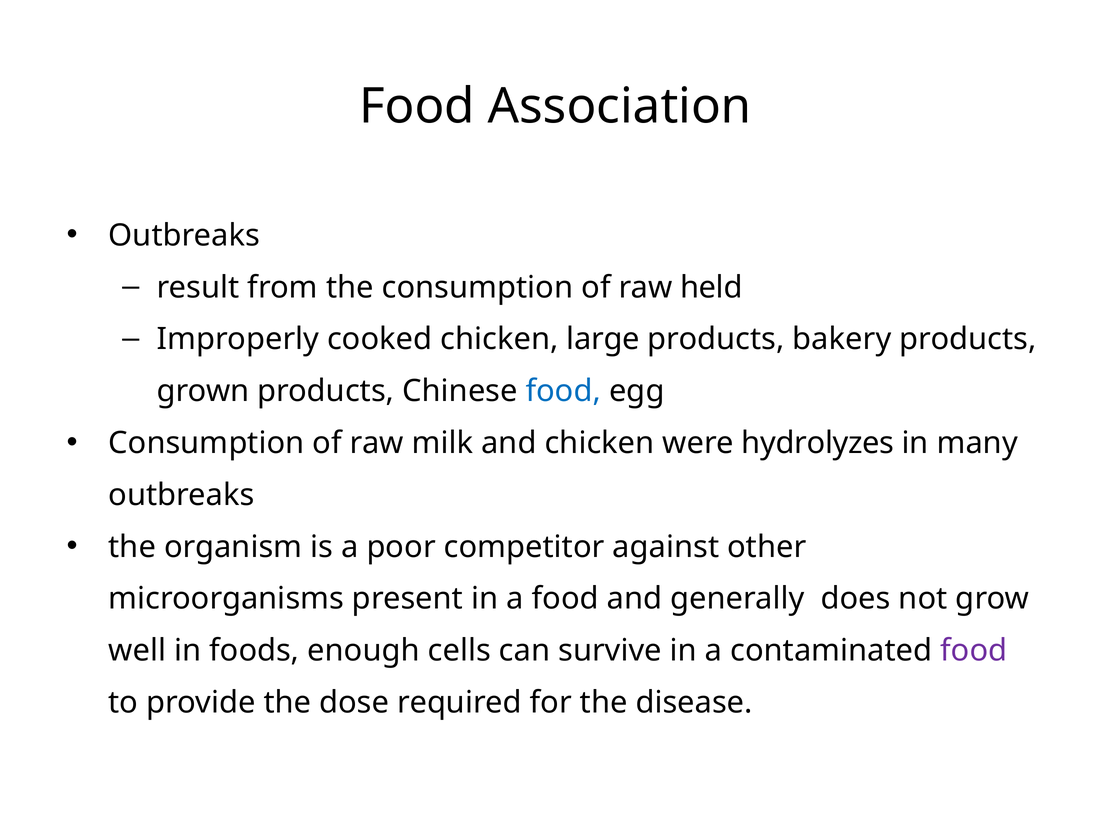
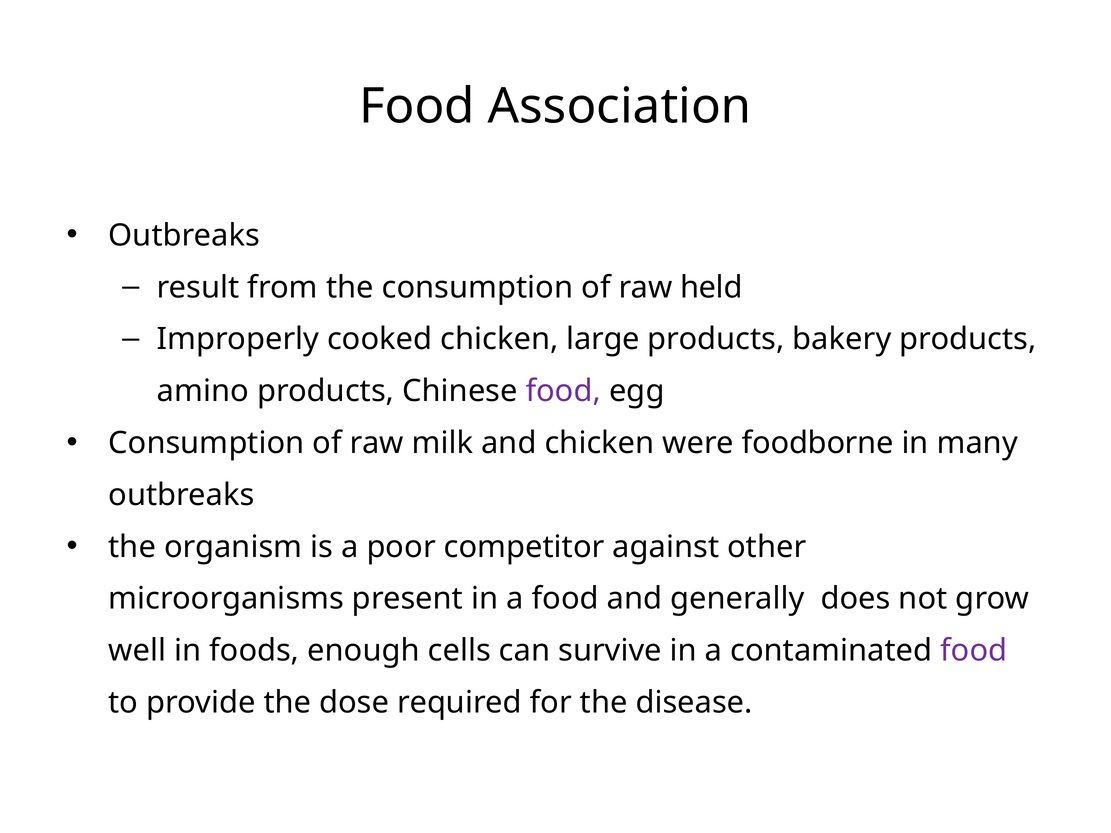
grown: grown -> amino (203, 391)
food colour: blue -> purple (563, 391)
hydrolyzes: hydrolyzes -> foodborne (818, 443)
